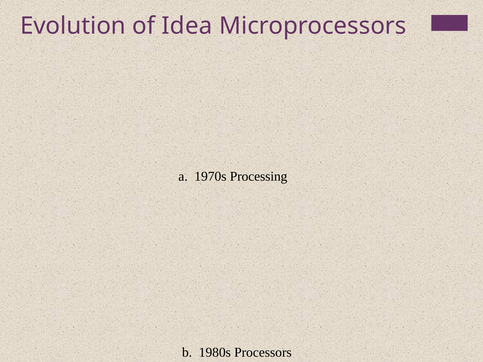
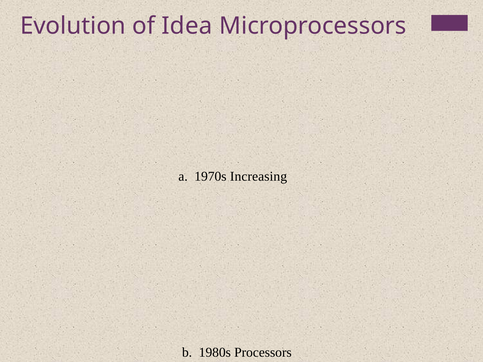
Processing: Processing -> Increasing (259, 176)
